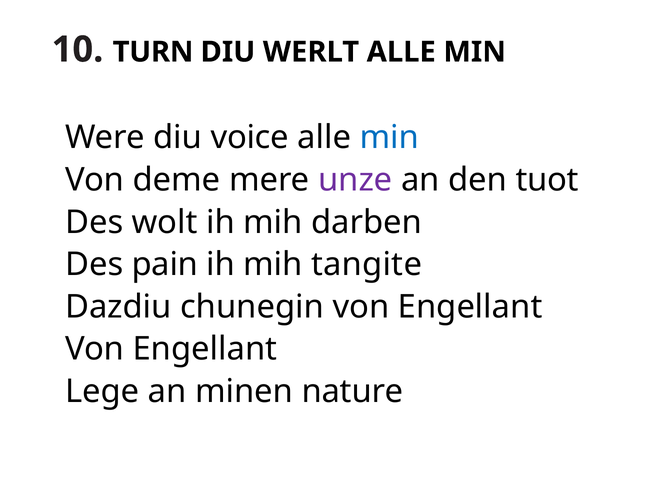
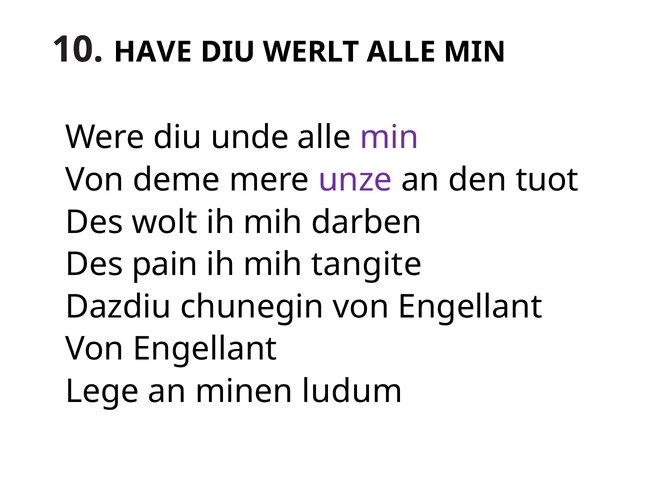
TURN: TURN -> HAVE (153, 52)
voice: voice -> unde (250, 138)
min colour: blue -> purple (389, 138)
nature: nature -> ludum (352, 391)
